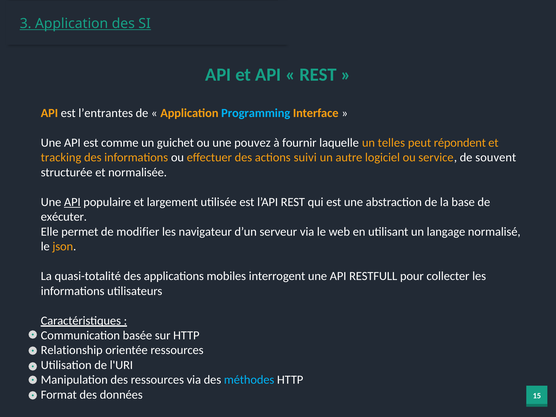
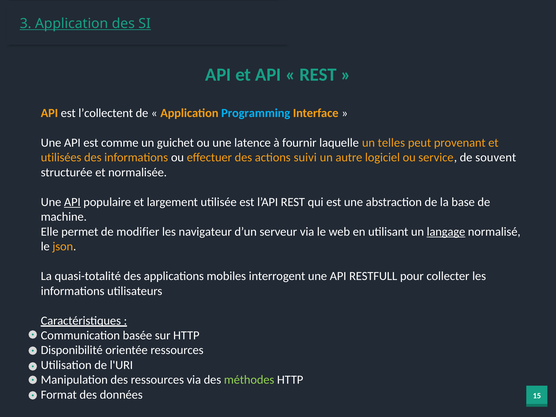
l’entrantes: l’entrantes -> l’collectent (106, 113)
pouvez: pouvez -> latence (253, 143)
répondent: répondent -> provenant (460, 143)
tracking: tracking -> utilisées (61, 158)
exécuter: exécuter -> machine (64, 217)
langage underline: none -> present (446, 232)
Relationship: Relationship -> Disponibilité (72, 350)
méthodes colour: light blue -> light green (249, 380)
